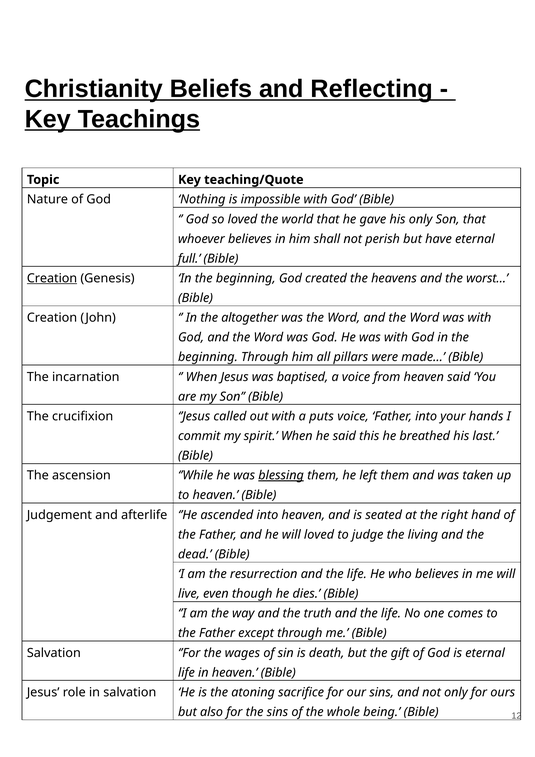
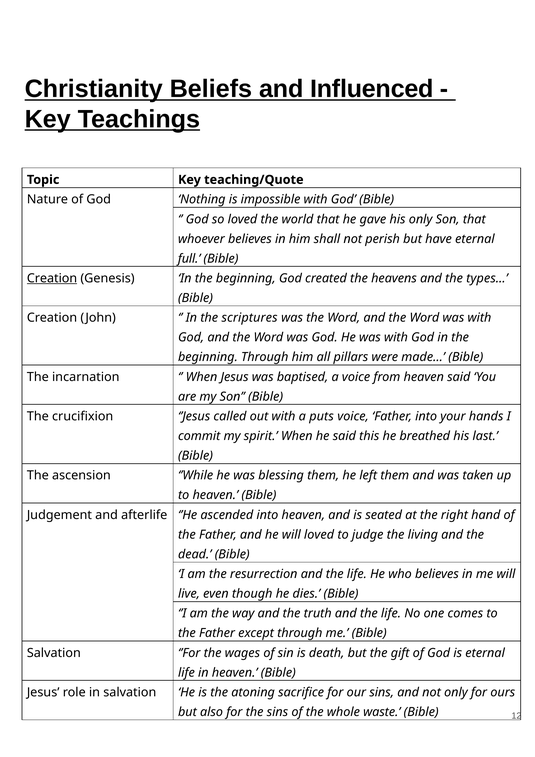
Reflecting: Reflecting -> Influenced (372, 89)
worst…: worst… -> types… (487, 278)
altogether: altogether -> scriptures (250, 318)
blessing underline: present -> none (281, 475)
being: being -> waste (382, 712)
